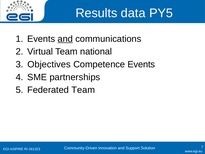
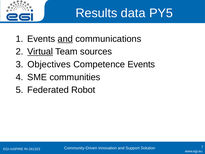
Virtual underline: none -> present (40, 52)
national: national -> sources (96, 52)
partnerships: partnerships -> communities (75, 77)
Federated Team: Team -> Robot (83, 90)
